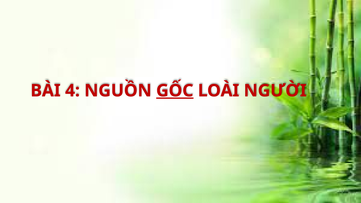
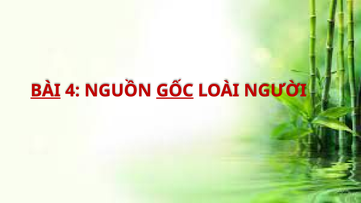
BÀI underline: none -> present (46, 91)
